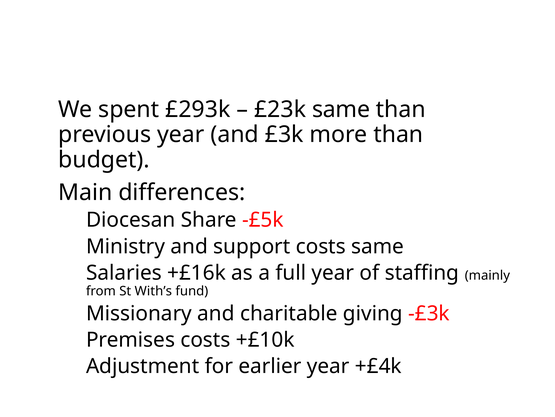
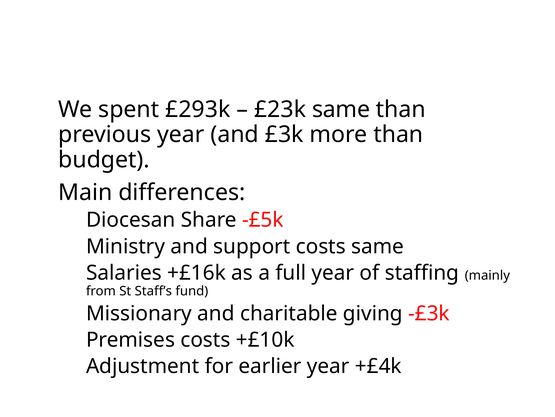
With’s: With’s -> Staff’s (153, 291)
